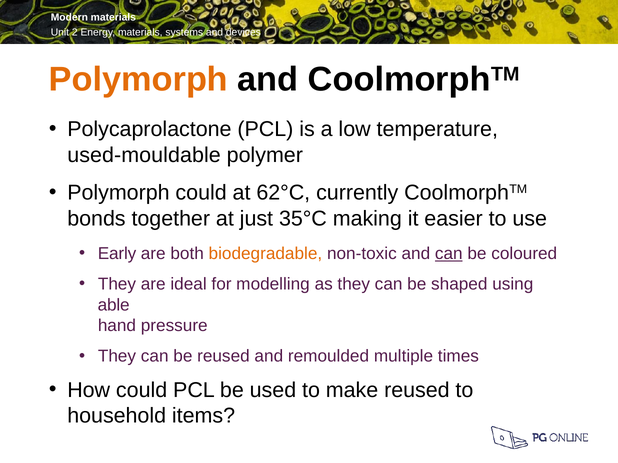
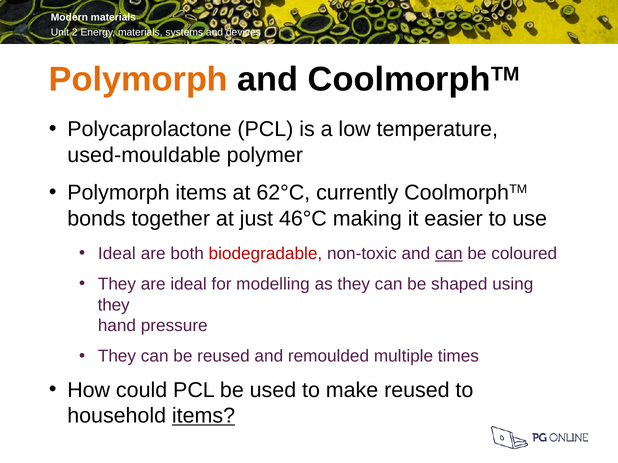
Polymorph could: could -> items (201, 193)
35°C: 35°C -> 46°C (303, 219)
Early: Early -> Ideal (117, 254)
biodegradable colour: orange -> red (265, 254)
able: able -> they (114, 305)
items underline: none -> present (204, 416)
